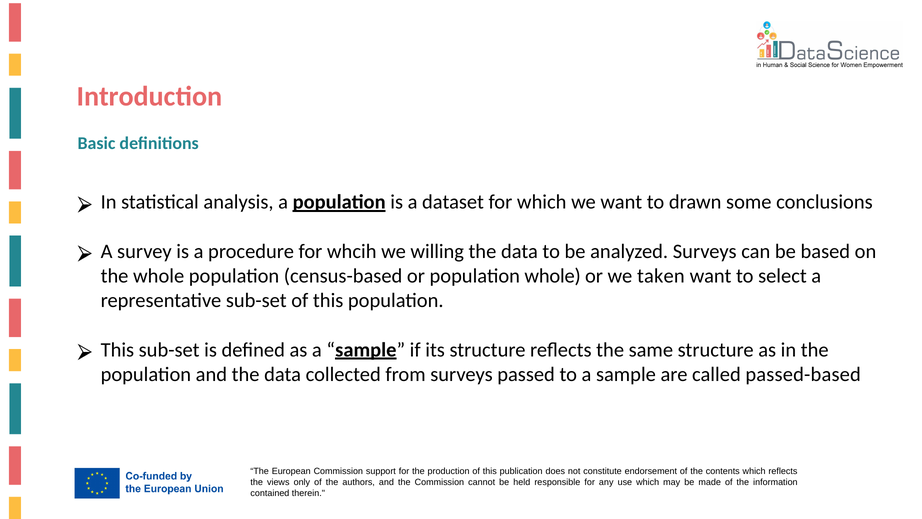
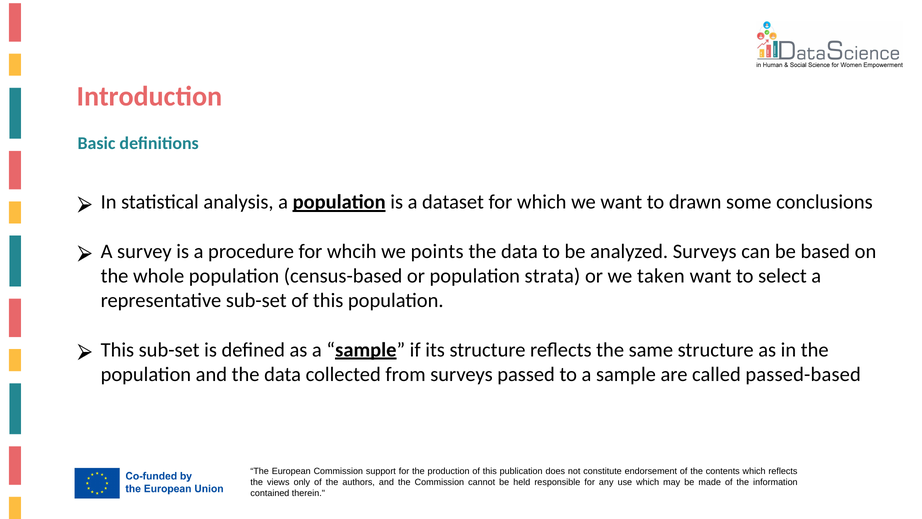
willing: willing -> points (437, 251)
population whole: whole -> strata (552, 276)
